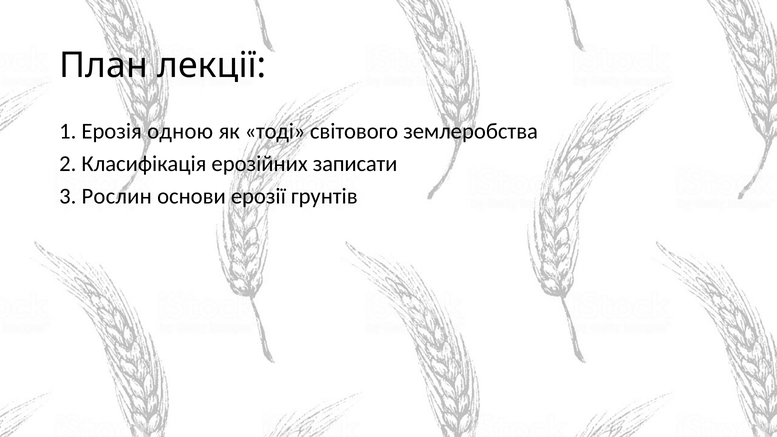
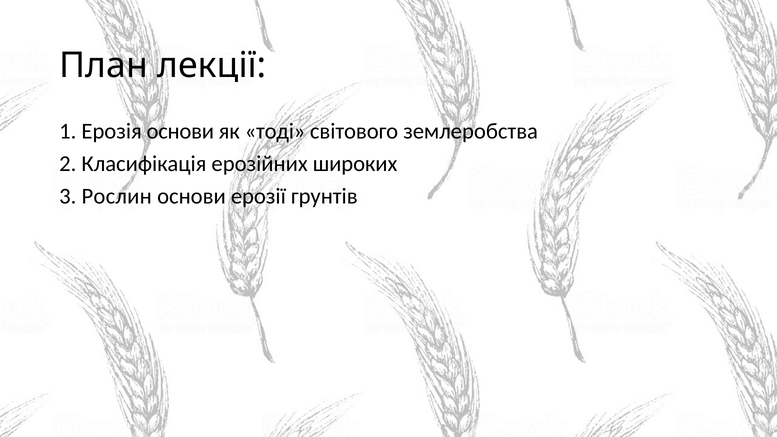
Ерозія одною: одною -> основи (180, 131)
записати: записати -> широких (355, 164)
